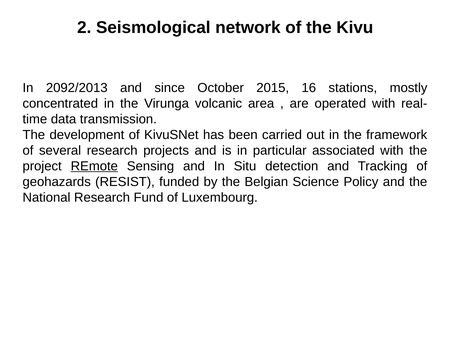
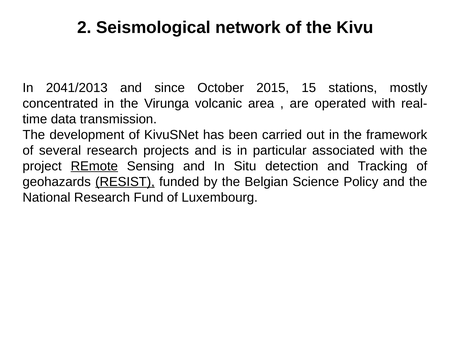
2092/2013: 2092/2013 -> 2041/2013 (77, 88)
16: 16 -> 15 (309, 88)
RESIST underline: none -> present (125, 182)
